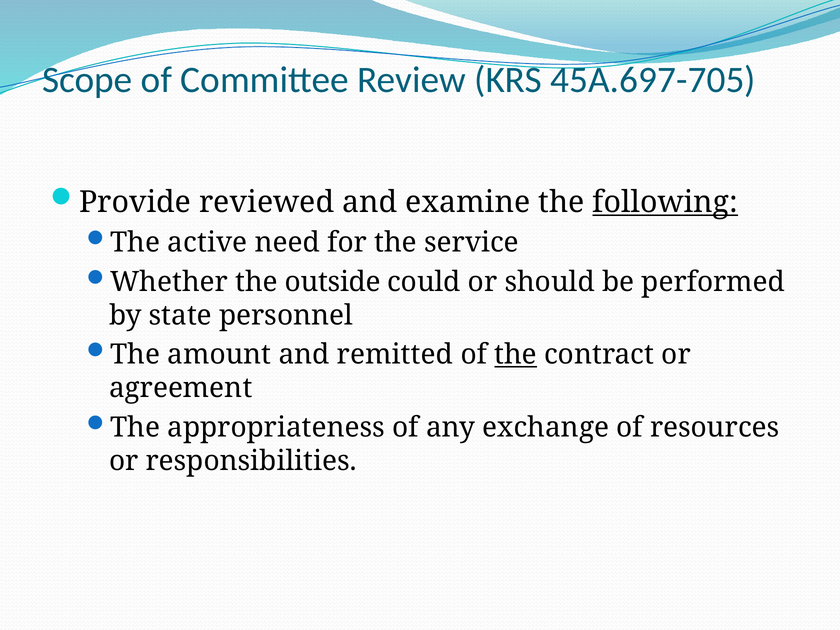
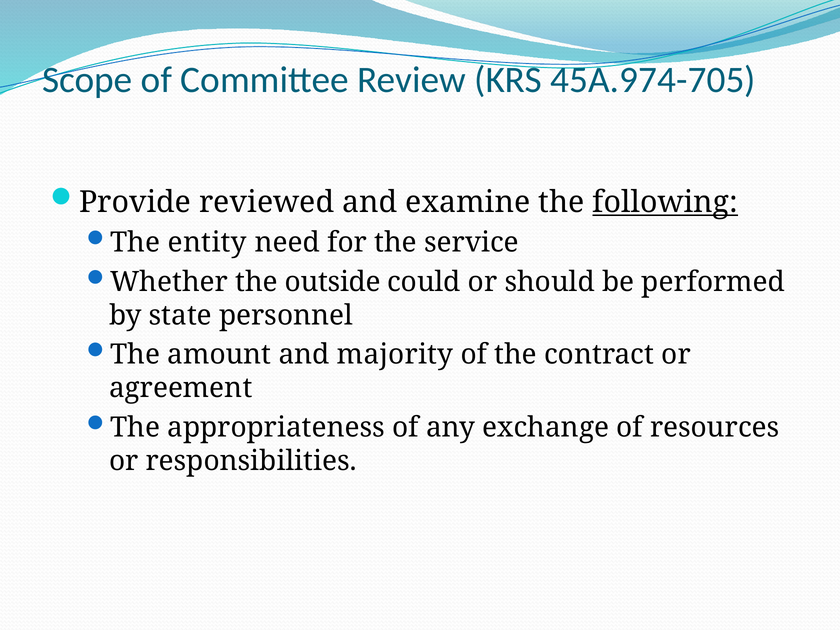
45A.697-705: 45A.697-705 -> 45A.974-705 (653, 80)
active: active -> entity (207, 243)
remitted: remitted -> majority (395, 355)
the underline: present -> none (516, 355)
